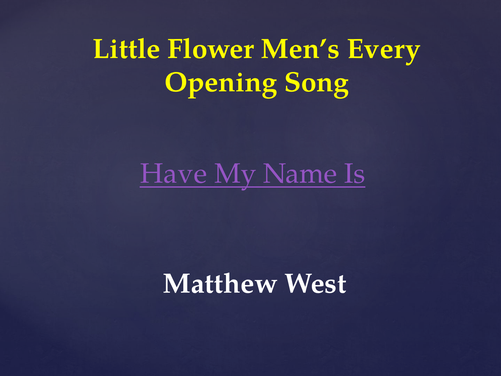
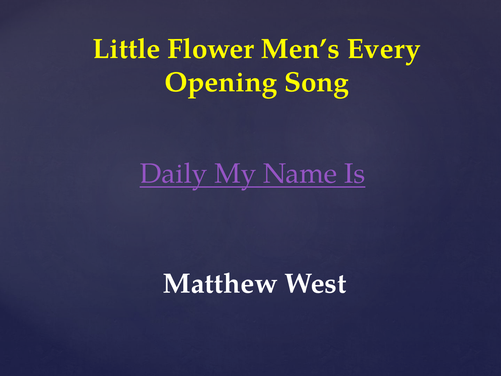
Have: Have -> Daily (174, 174)
